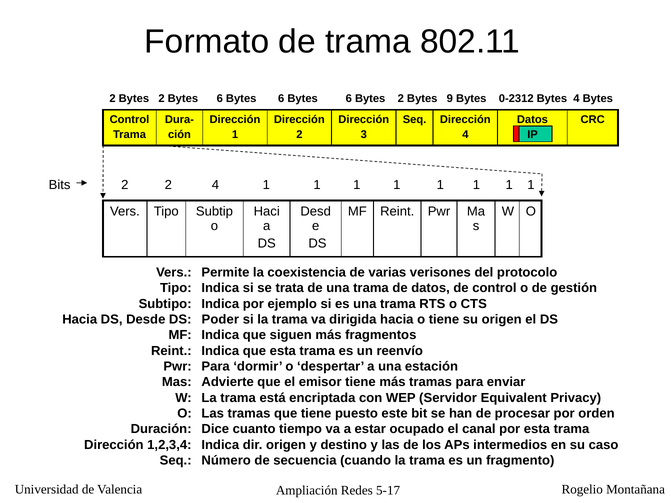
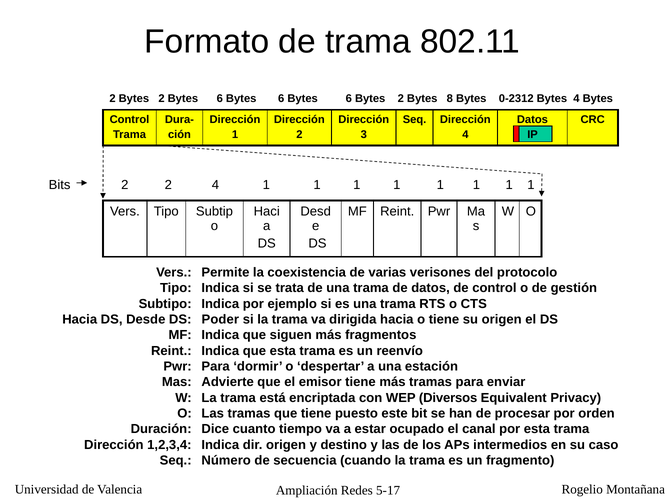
9: 9 -> 8 (450, 99)
Servidor: Servidor -> Diversos (448, 398)
